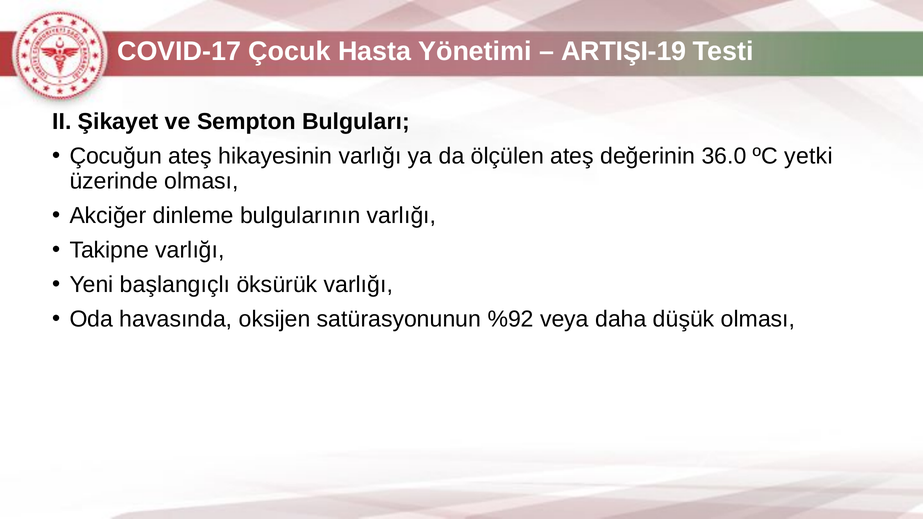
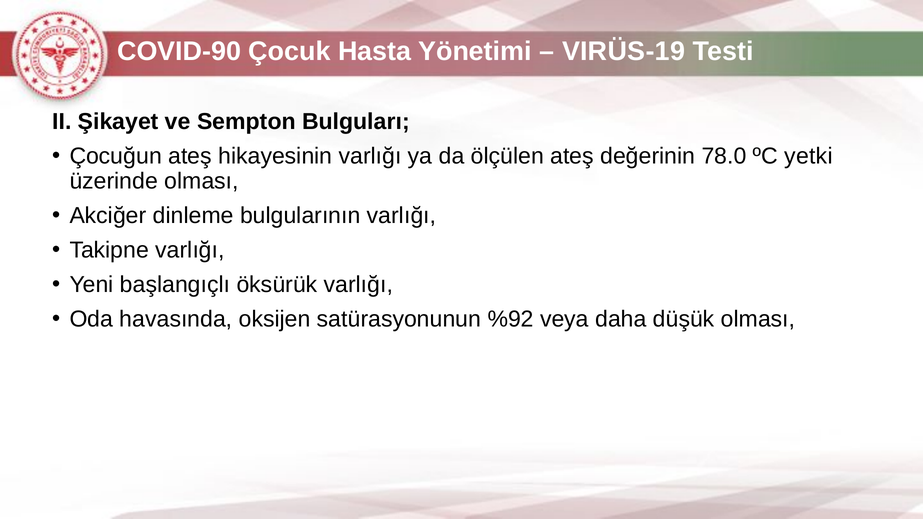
COVID-17: COVID-17 -> COVID-90 (179, 51)
ARTIŞI-19: ARTIŞI-19 -> VIRÜS-19 (624, 51)
36.0: 36.0 -> 78.0 (724, 156)
